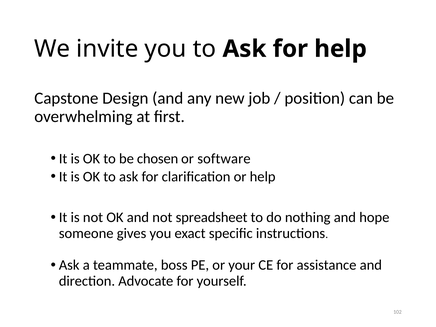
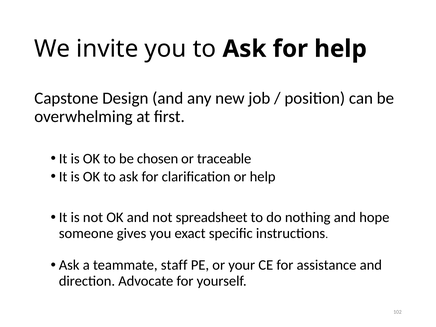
software: software -> traceable (224, 159)
boss: boss -> staff (174, 265)
